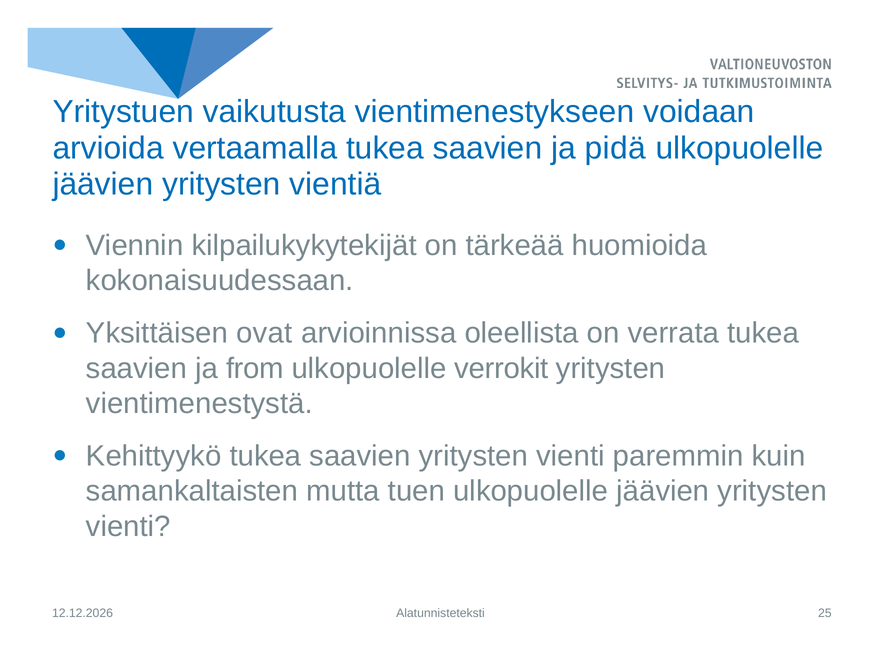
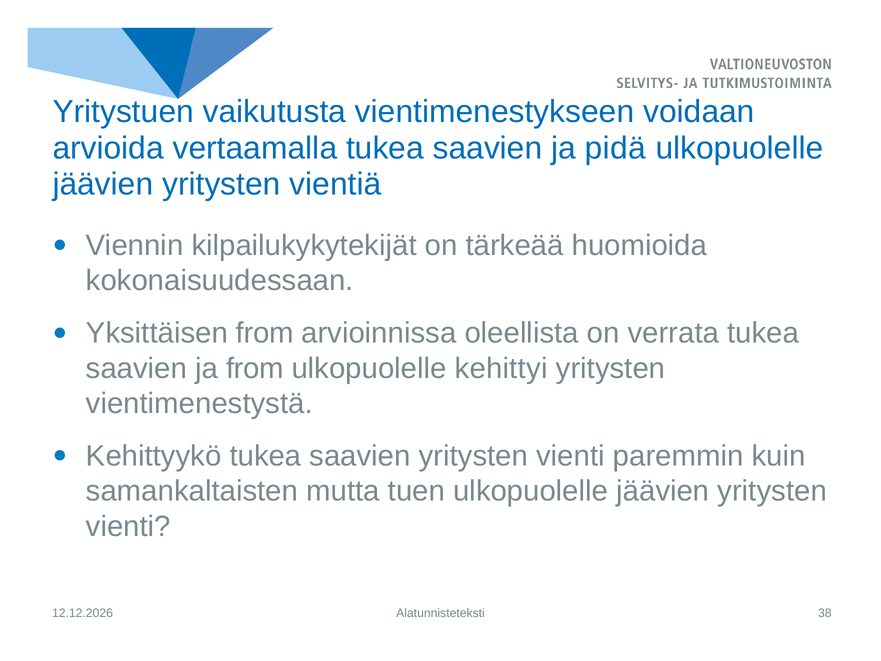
Yksittäisen ovat: ovat -> from (265, 333)
verrokit: verrokit -> kehittyi (501, 368)
25: 25 -> 38 (825, 613)
